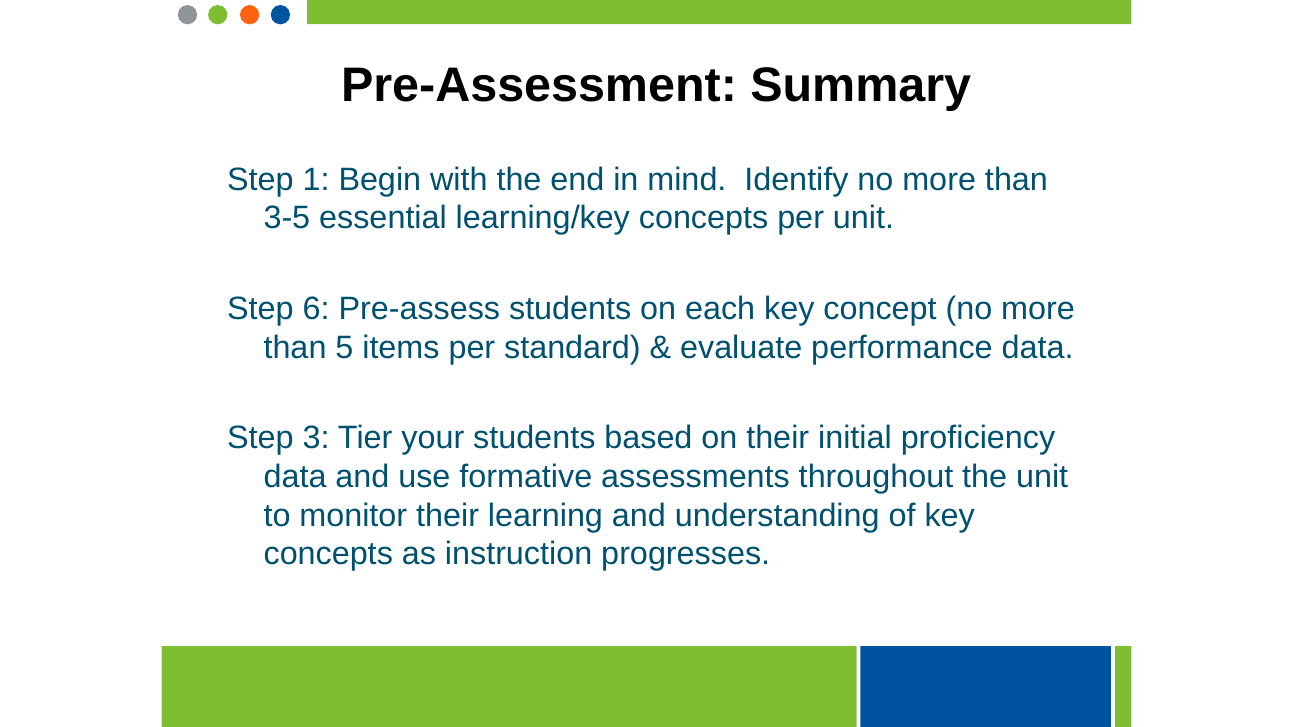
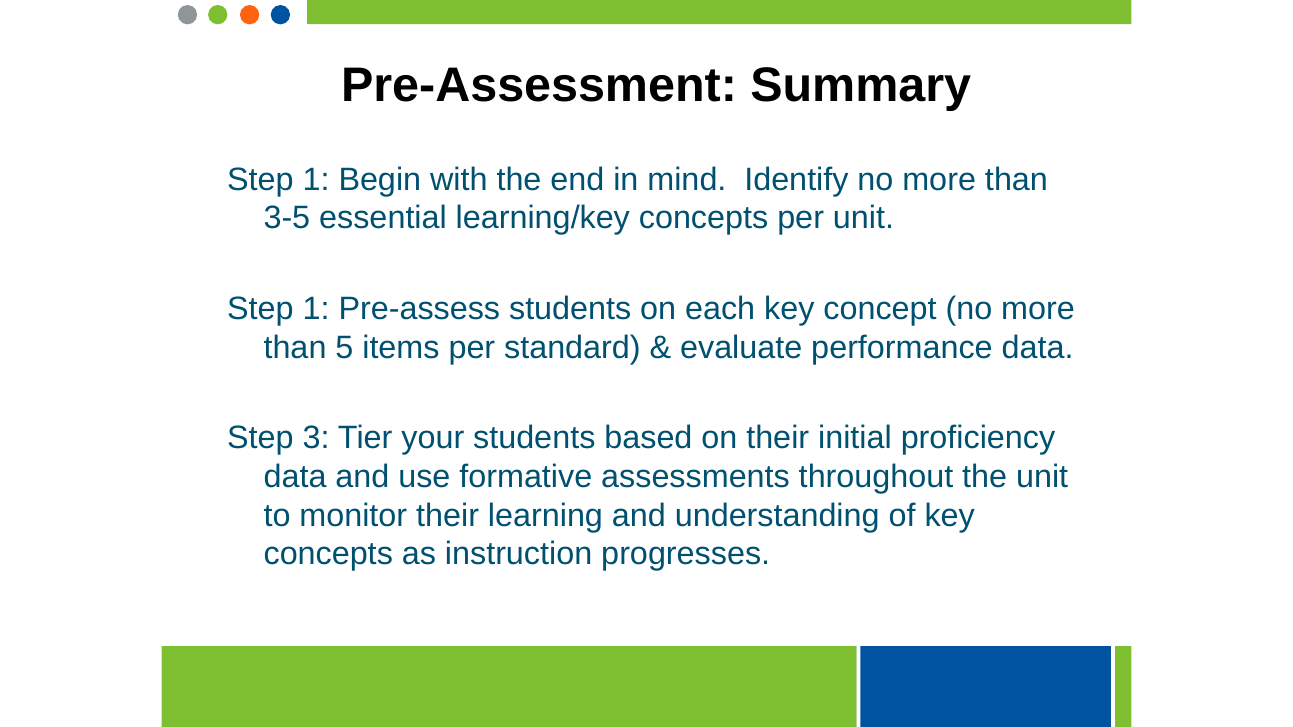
6: 6 -> 1 (316, 309)
